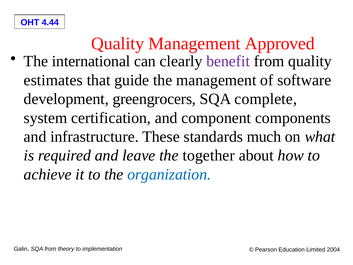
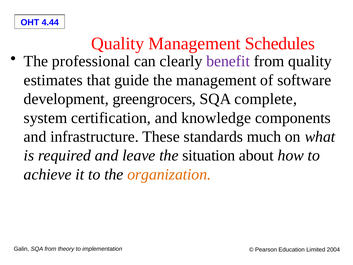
Approved: Approved -> Schedules (280, 43)
international: international -> professional (91, 61)
component: component -> knowledge (216, 118)
together: together -> situation (209, 155)
organization colour: blue -> orange (169, 174)
